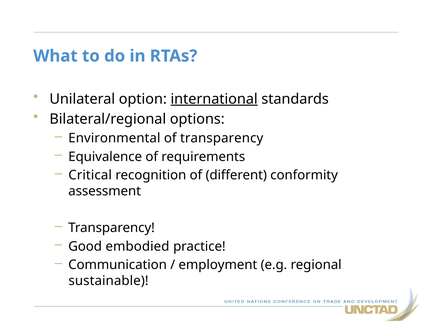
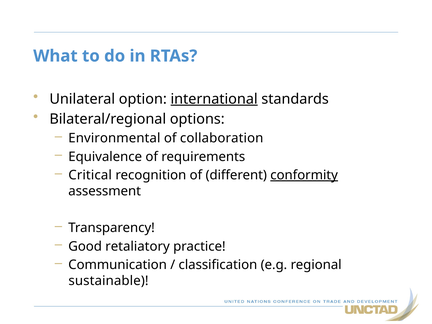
of transparency: transparency -> collaboration (222, 138)
conformity underline: none -> present (304, 175)
embodied: embodied -> retaliatory (138, 246)
employment: employment -> classification (218, 265)
